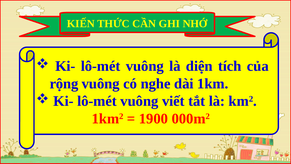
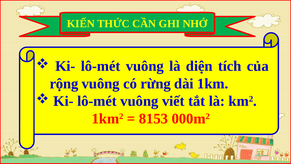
nghe: nghe -> rừng (156, 84)
1900: 1900 -> 8153 (153, 118)
